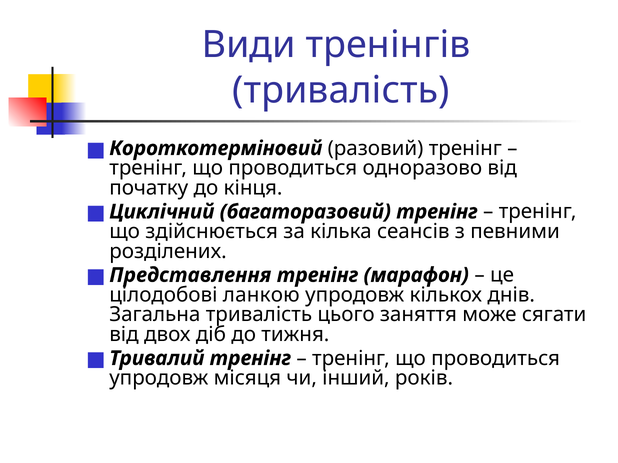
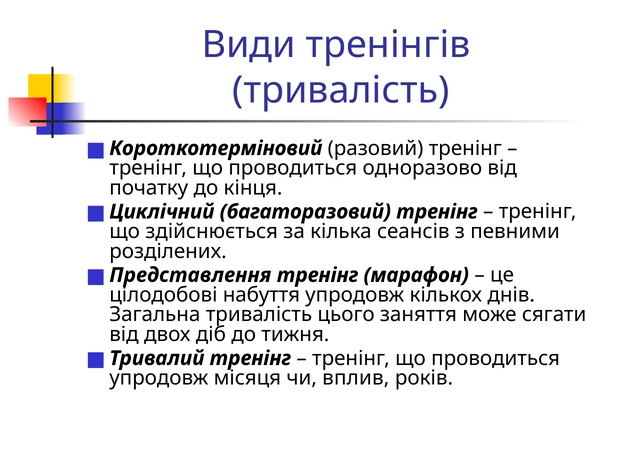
ланкою: ланкою -> набуття (261, 295)
інший: інший -> вплив (356, 378)
